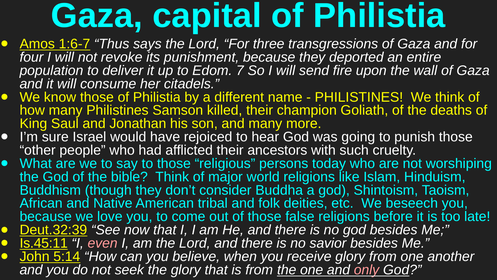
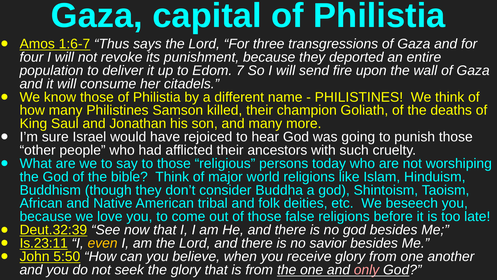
Is.45:11: Is.45:11 -> Is.23:11 (44, 243)
even colour: pink -> yellow (103, 243)
5:14: 5:14 -> 5:50 (67, 256)
